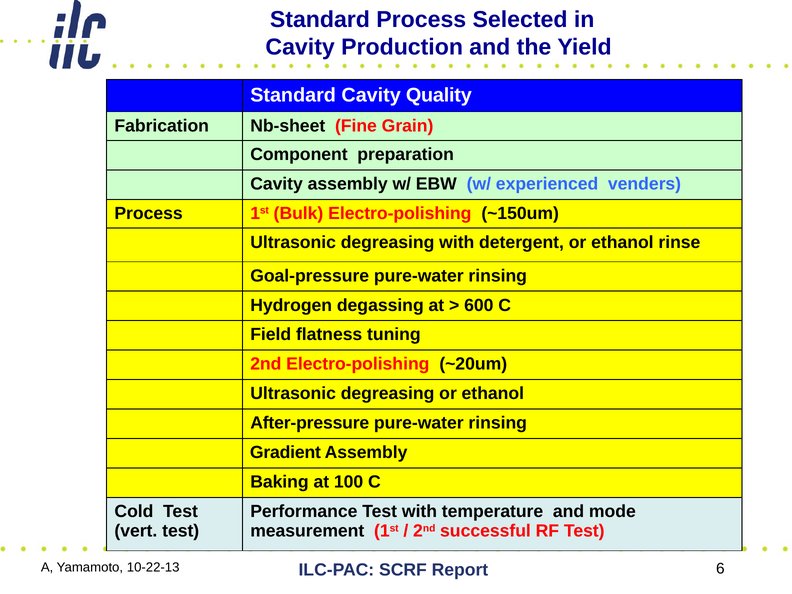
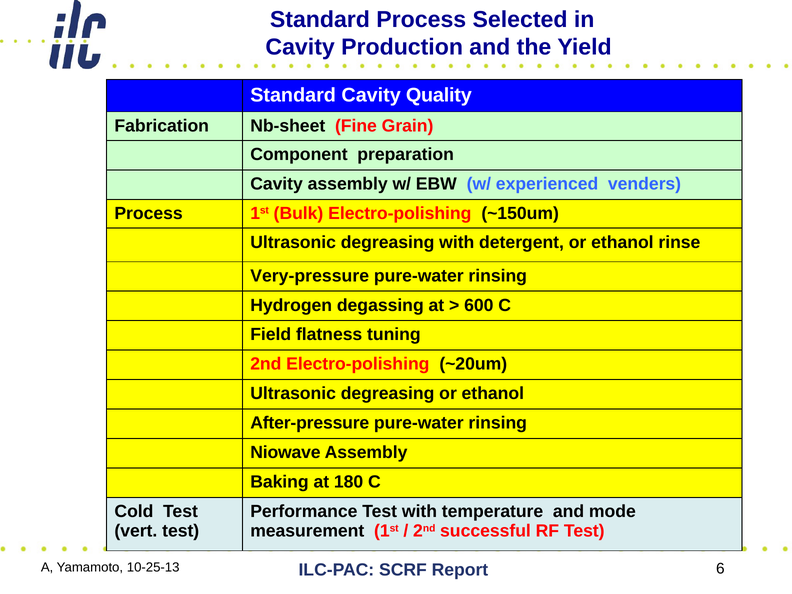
Goal-pressure: Goal-pressure -> Very-pressure (310, 276)
Gradient: Gradient -> Niowave (285, 453)
100: 100 -> 180 (349, 482)
10-22-13: 10-22-13 -> 10-25-13 (153, 567)
